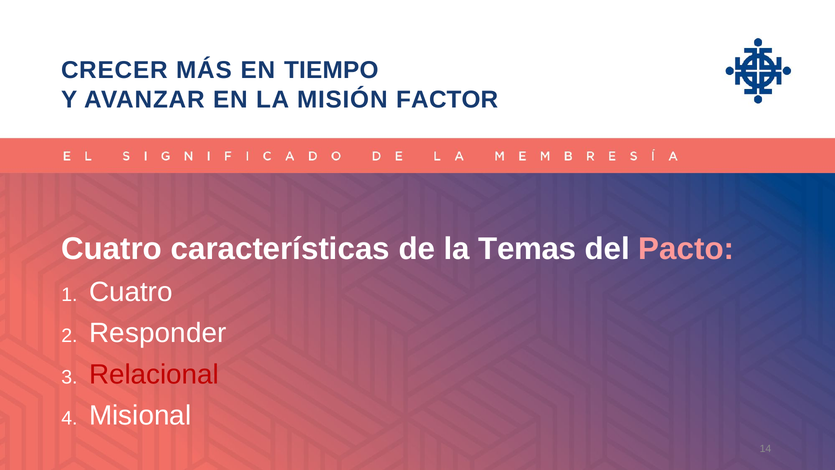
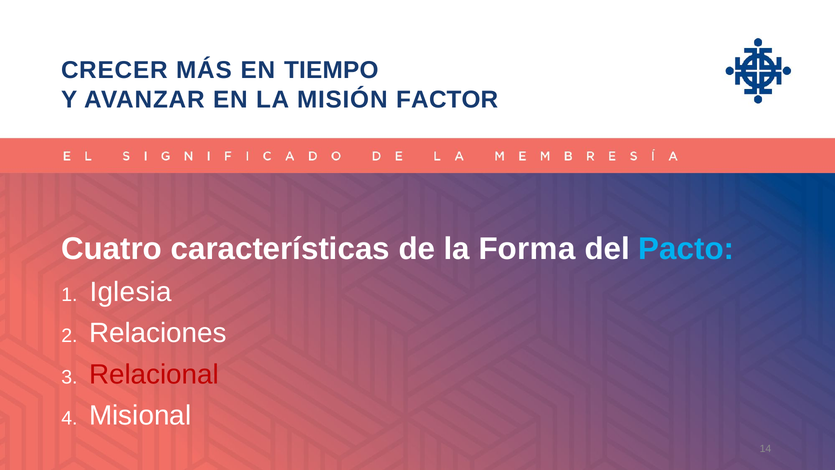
Temas: Temas -> Forma (527, 249)
Pacto colour: pink -> light blue (686, 249)
Cuatro: Cuatro -> Iglesia (131, 292)
Responder: Responder -> Relaciones (158, 333)
